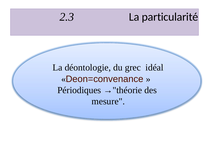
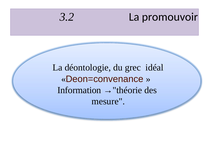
2.3: 2.3 -> 3.2 (67, 17)
particularité: particularité -> promouvoir (170, 17)
Périodiques: Périodiques -> Information (79, 90)
